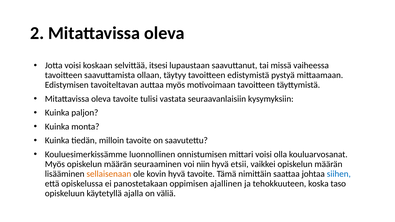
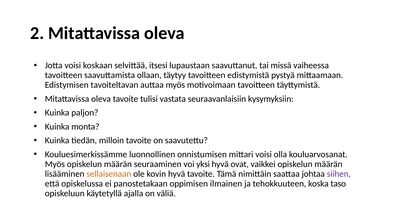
niin: niin -> yksi (203, 164)
etsii: etsii -> ovat (240, 164)
siihen colour: blue -> purple (339, 174)
ajallinen: ajallinen -> ilmainen (226, 184)
